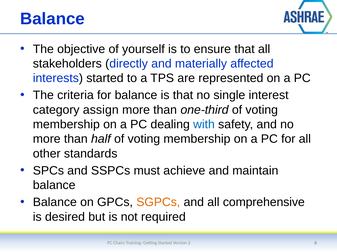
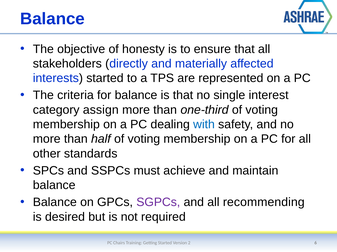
yourself: yourself -> honesty (143, 49)
SGPCs colour: orange -> purple (158, 203)
comprehensive: comprehensive -> recommending (264, 203)
